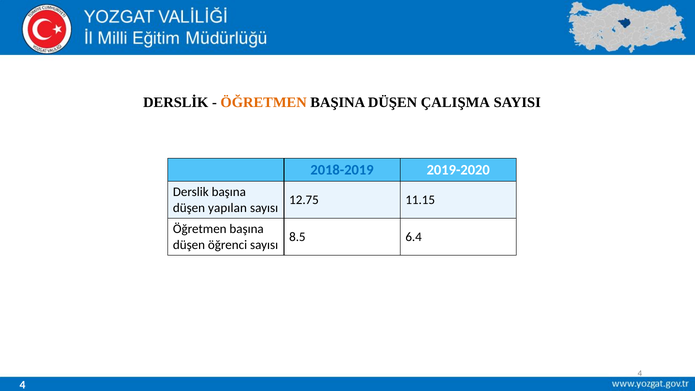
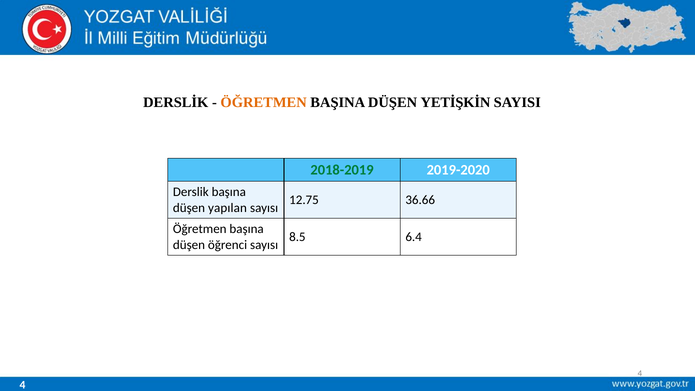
ÇALIŞMA: ÇALIŞMA -> YETİŞKİN (456, 103)
2018-2019 colour: blue -> green (342, 170)
11.15: 11.15 -> 36.66 (420, 200)
